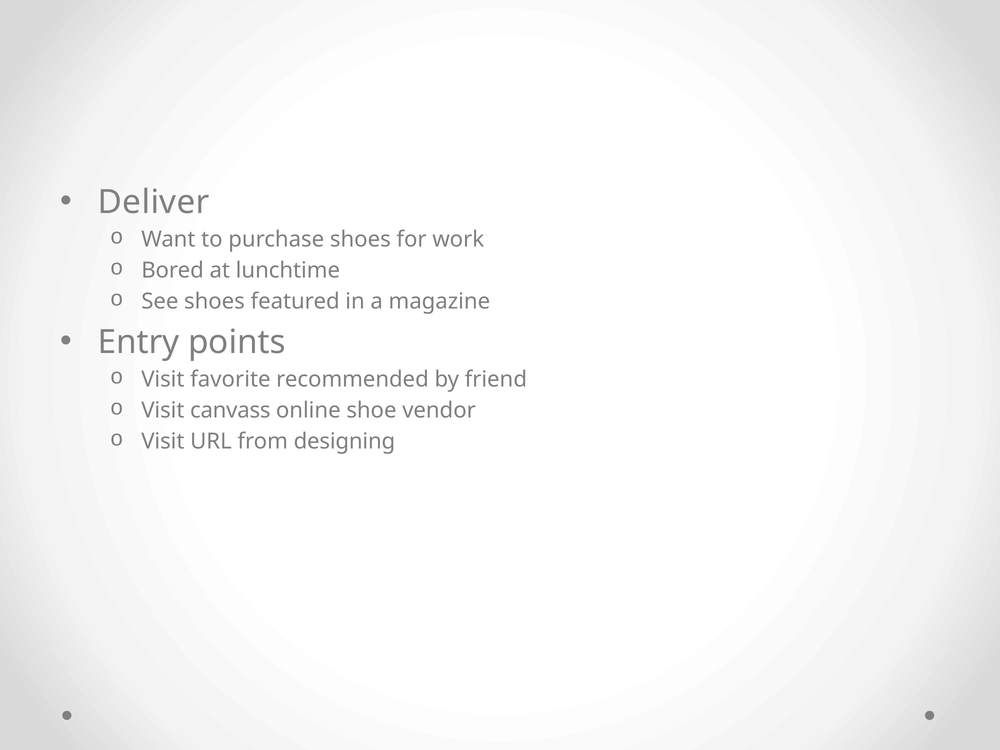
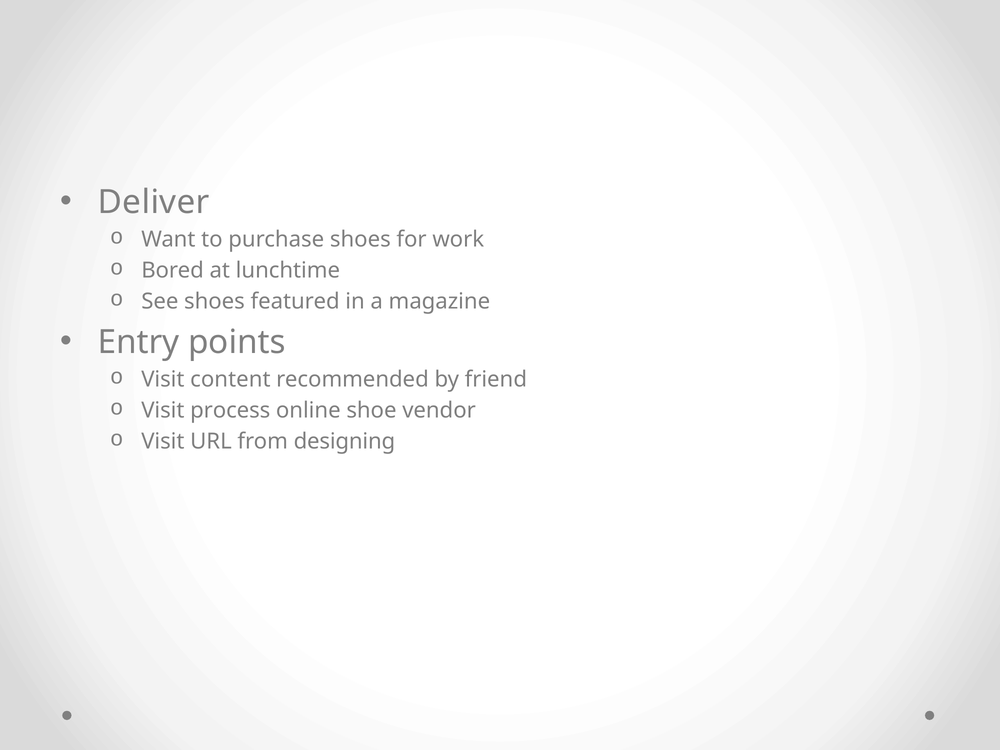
favorite: favorite -> content (230, 379)
canvass: canvass -> process (230, 410)
